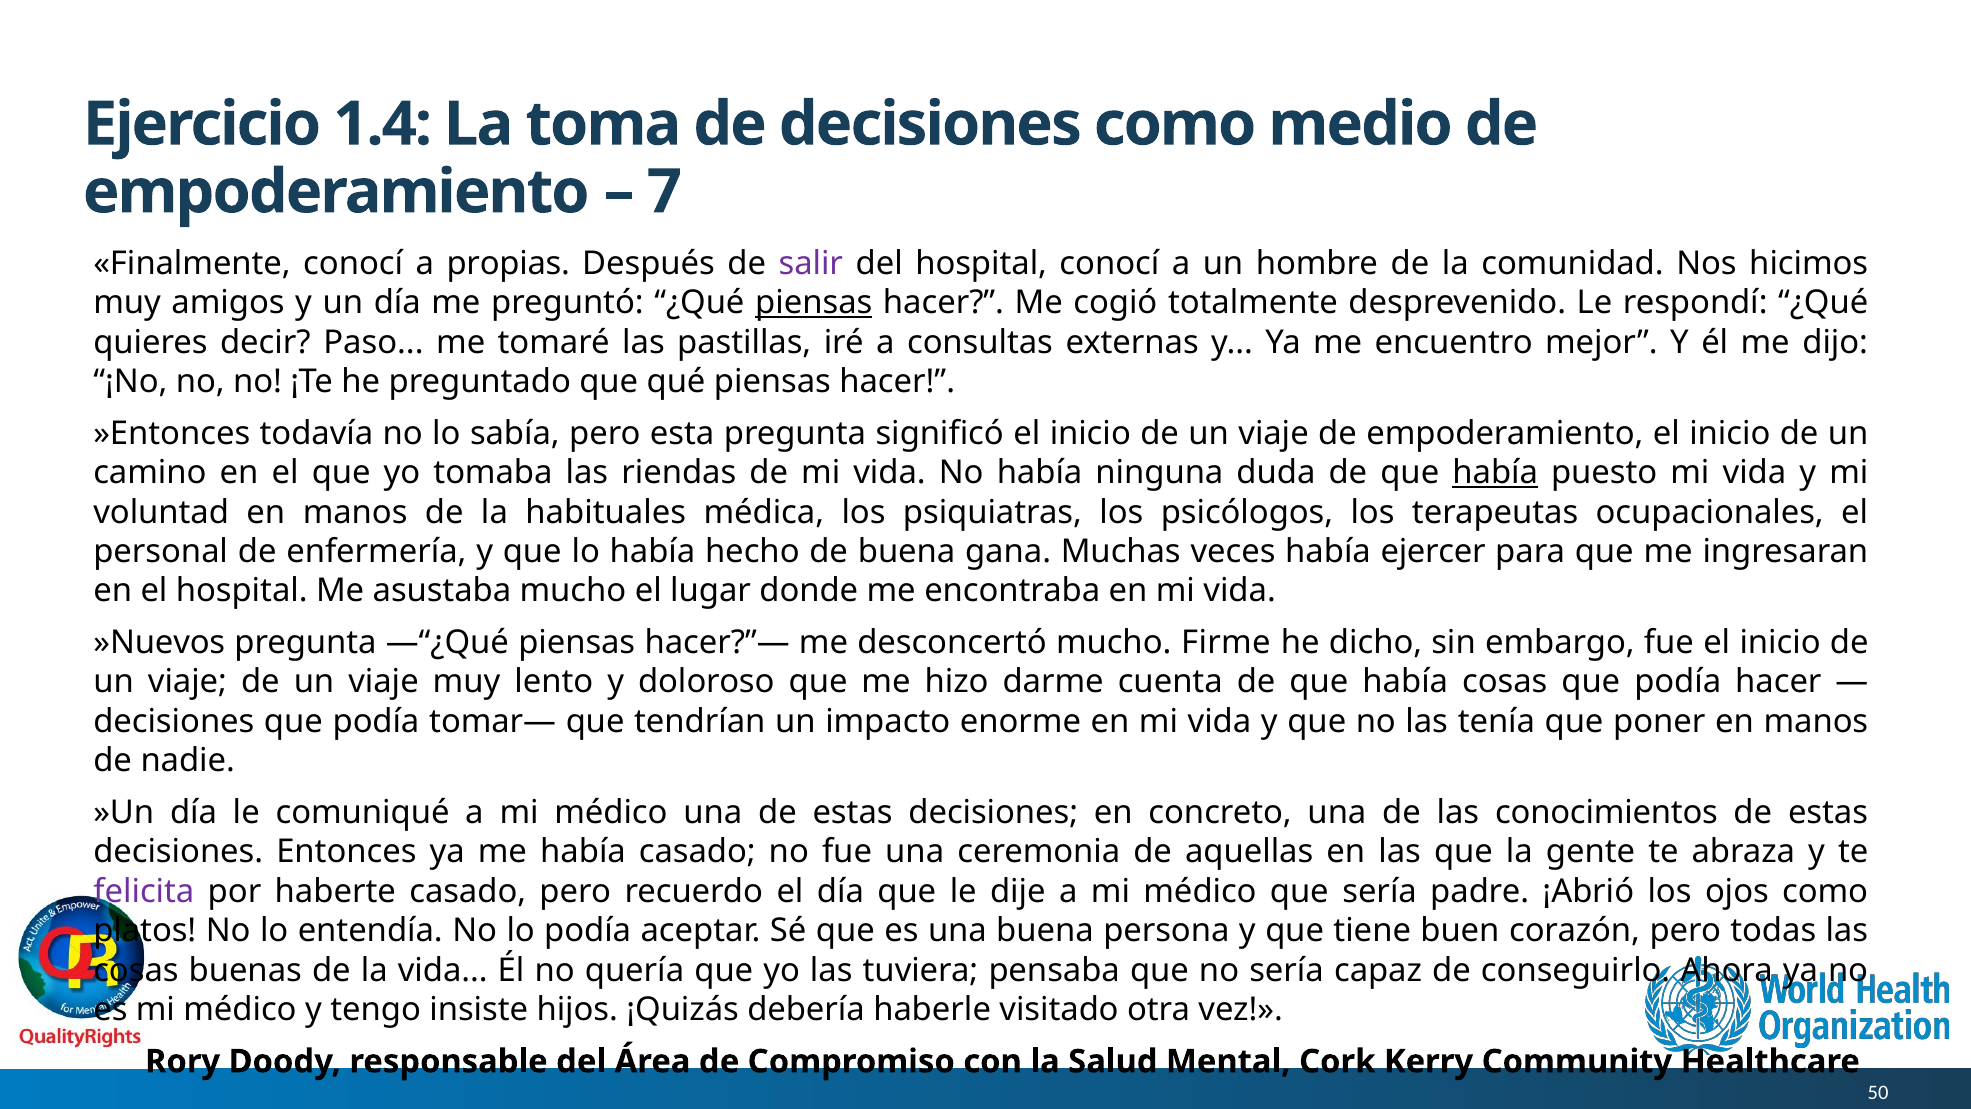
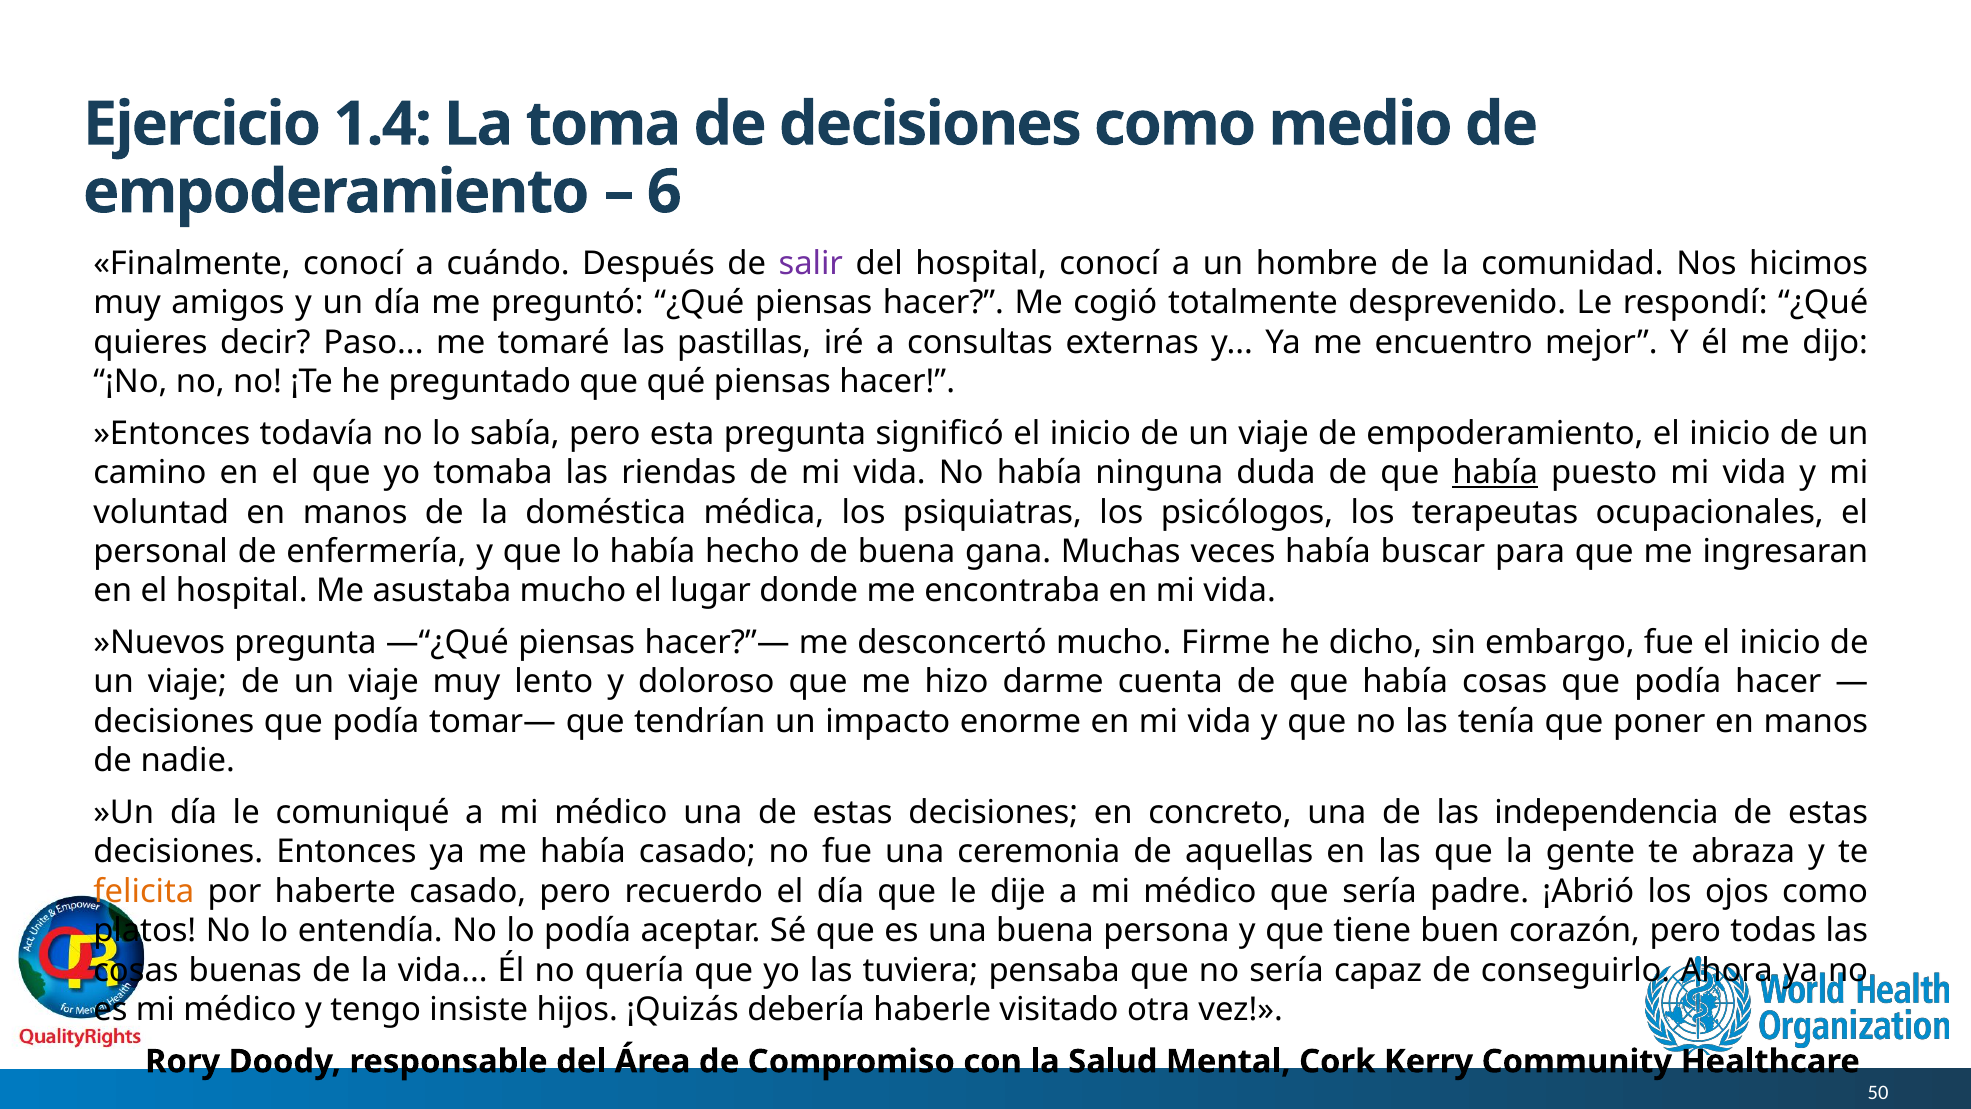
7: 7 -> 6 (664, 192)
propias: propias -> cuándo (508, 263)
piensas underline: present -> none (814, 303)
habituales: habituales -> doméstica (606, 512)
ejercer: ejercer -> buscar (1433, 551)
conocimientos: conocimientos -> independencia (1607, 812)
felicita colour: purple -> orange (144, 891)
